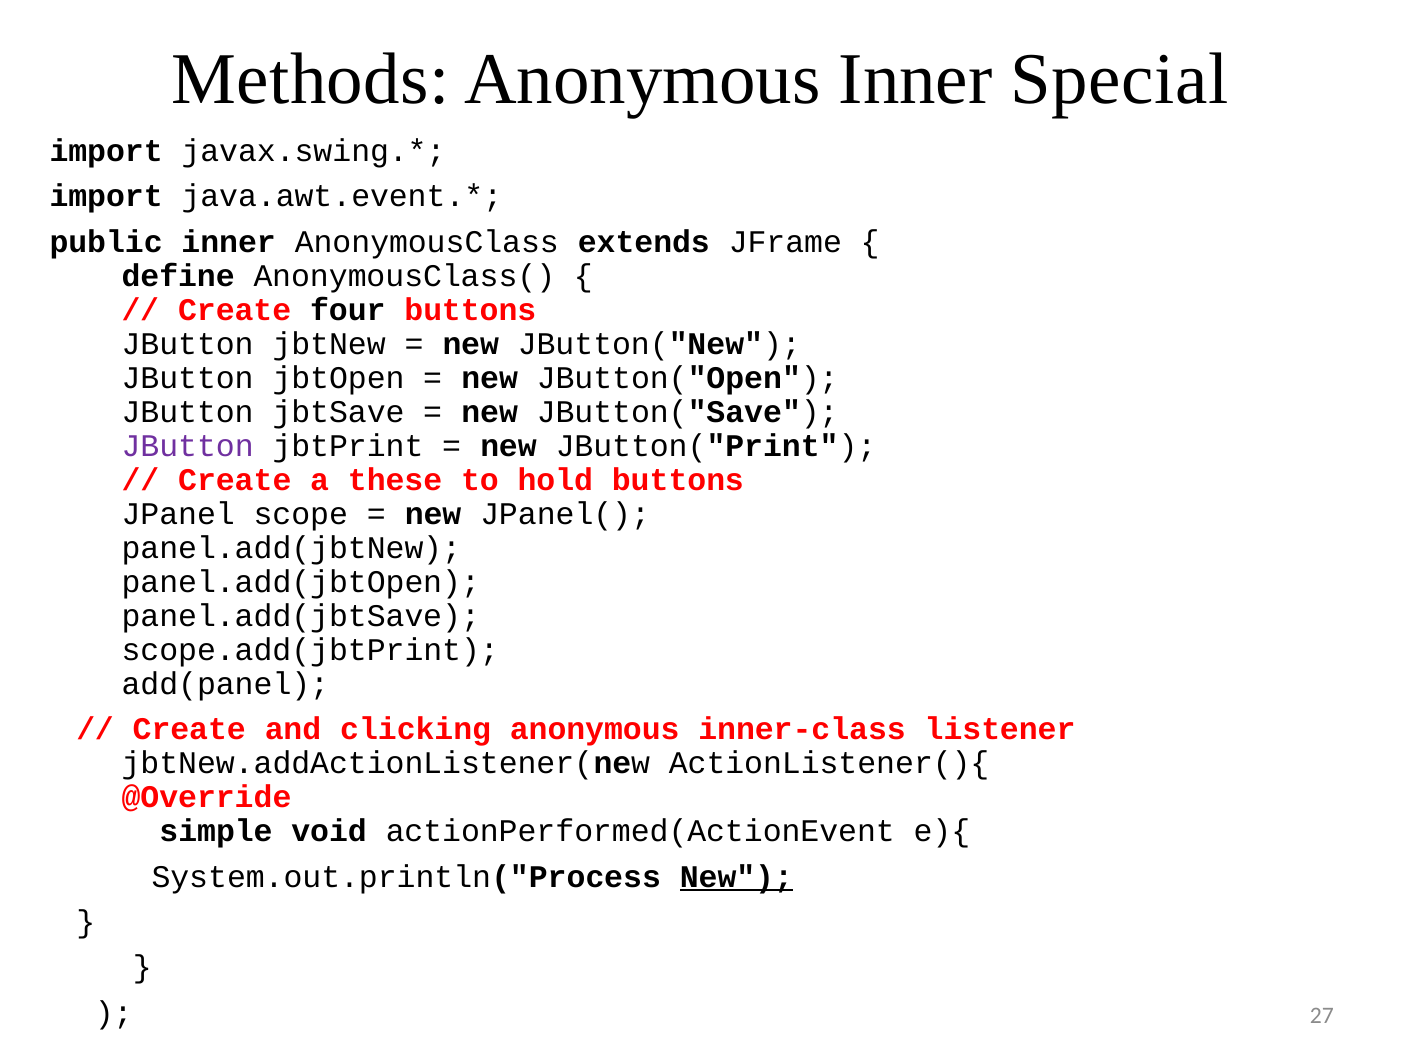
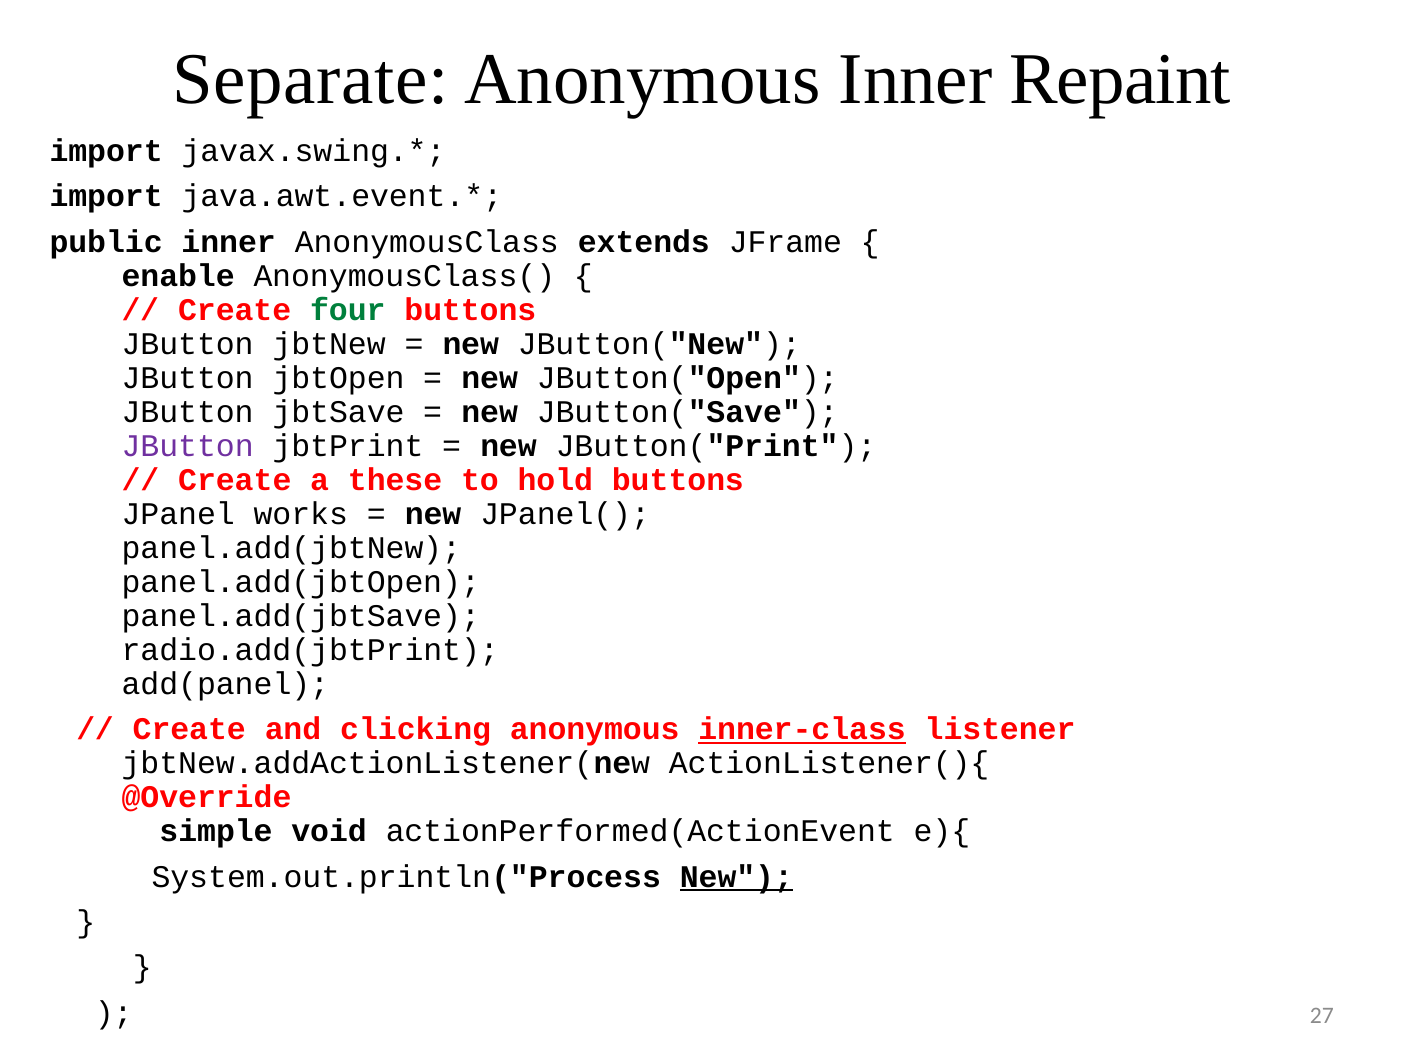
Methods: Methods -> Separate (310, 80)
Special: Special -> Repaint (1120, 80)
define: define -> enable (178, 276)
four colour: black -> green (348, 310)
scope: scope -> works (301, 514)
scope.add(jbtPrint: scope.add(jbtPrint -> radio.add(jbtPrint (310, 650)
inner-class underline: none -> present (802, 729)
